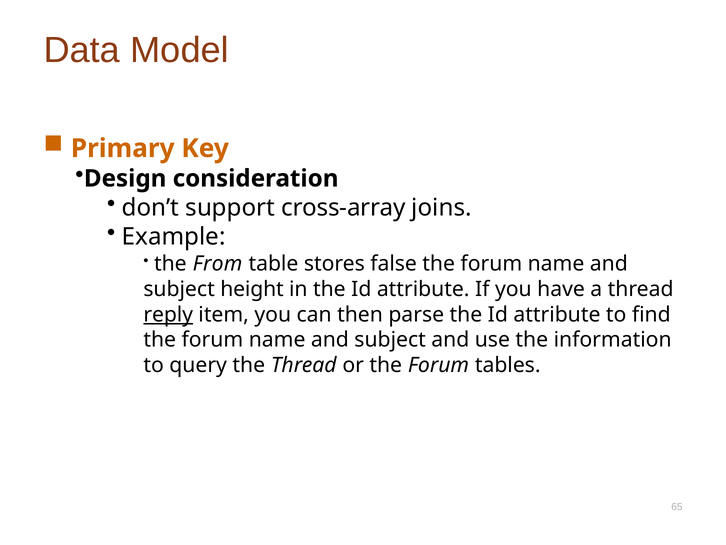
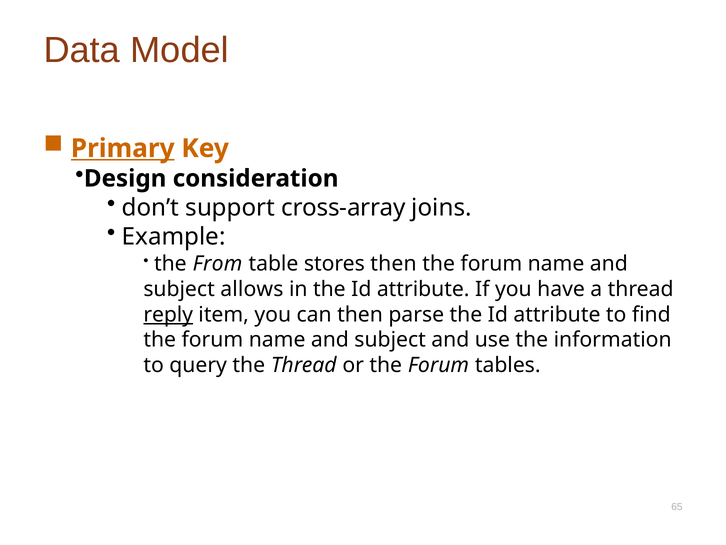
Primary underline: none -> present (123, 148)
stores false: false -> then (394, 263)
height: height -> allows (252, 289)
